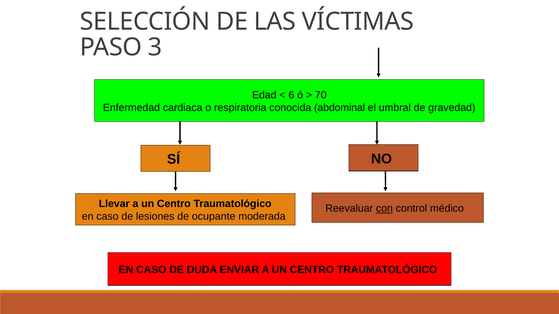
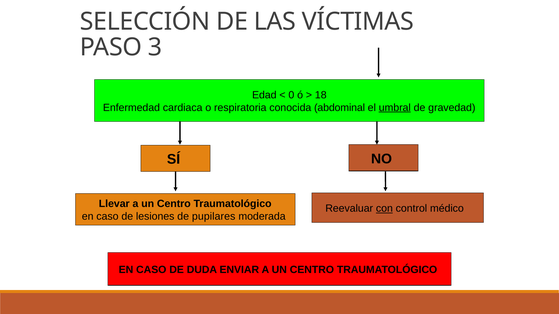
6: 6 -> 0 (291, 95)
70: 70 -> 18 (321, 95)
umbral underline: none -> present (395, 108)
ocupante: ocupante -> pupilares (214, 217)
